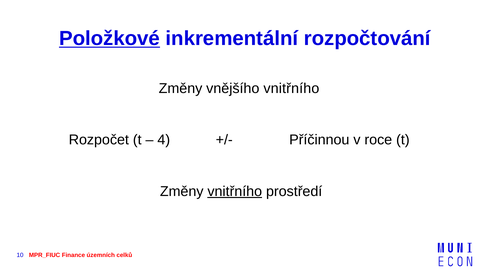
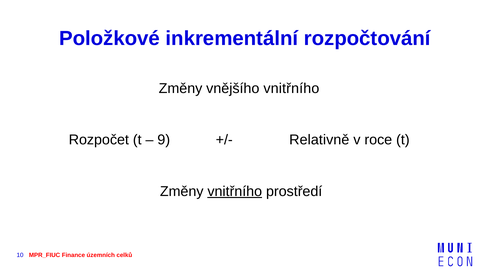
Položkové underline: present -> none (110, 39)
4: 4 -> 9 (164, 140)
Příčinnou: Příčinnou -> Relativně (319, 140)
